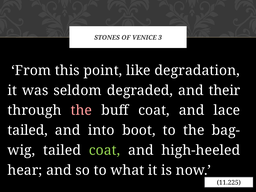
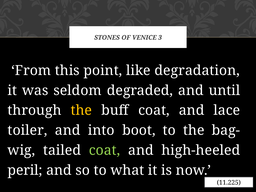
their: their -> until (224, 90)
the colour: pink -> yellow (81, 110)
tailed: tailed -> toiler (28, 130)
hear: hear -> peril (25, 170)
